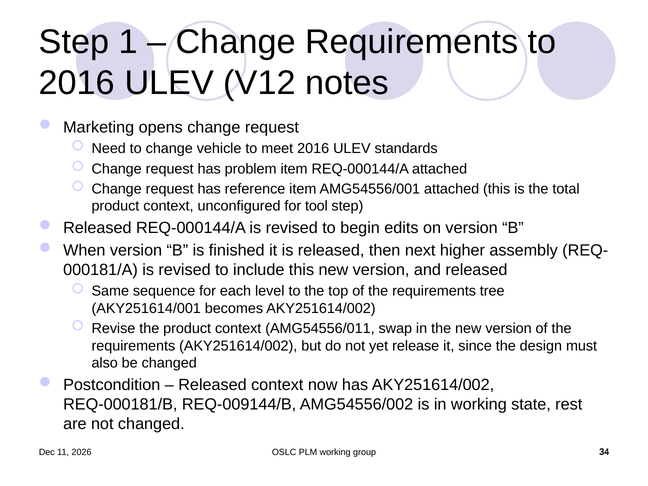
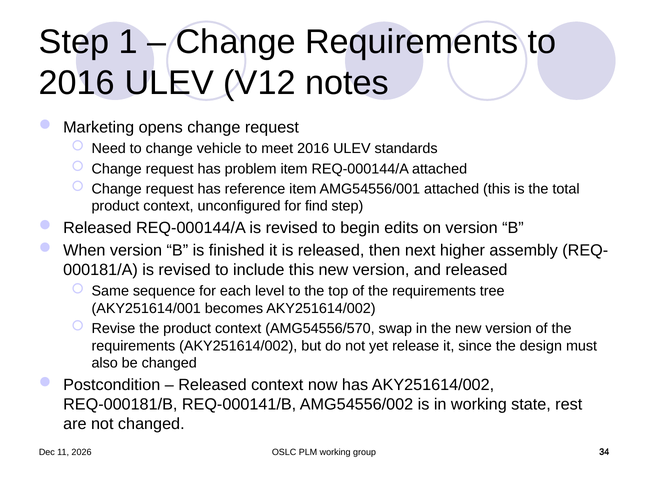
tool: tool -> find (316, 206)
AMG54556/011: AMG54556/011 -> AMG54556/570 (320, 329)
REQ-009144/B: REQ-009144/B -> REQ-000141/B (239, 404)
